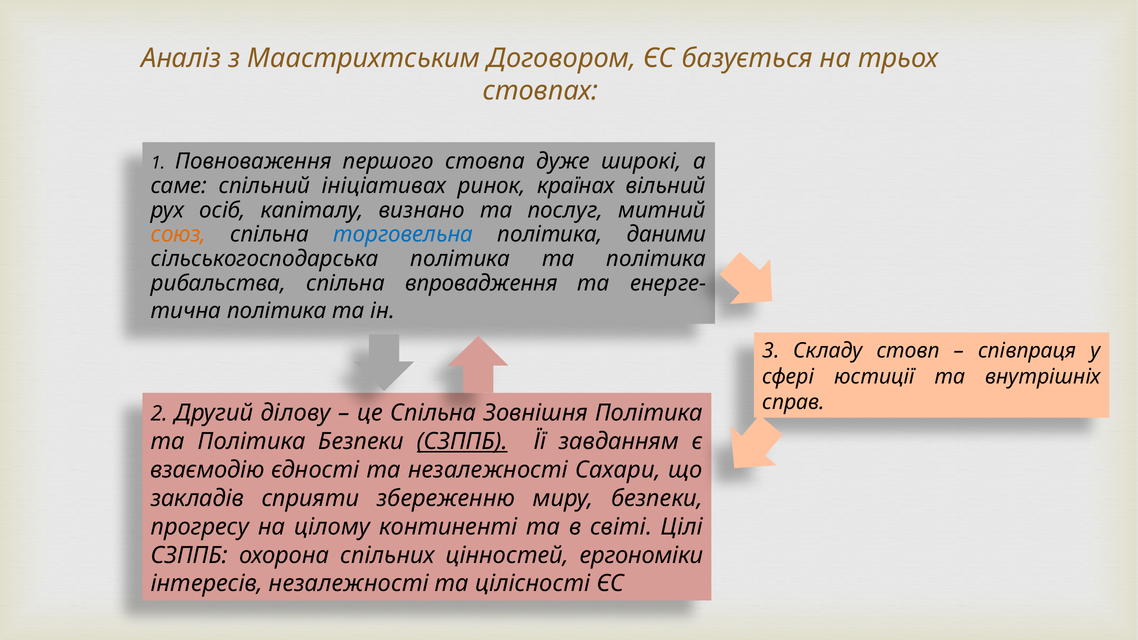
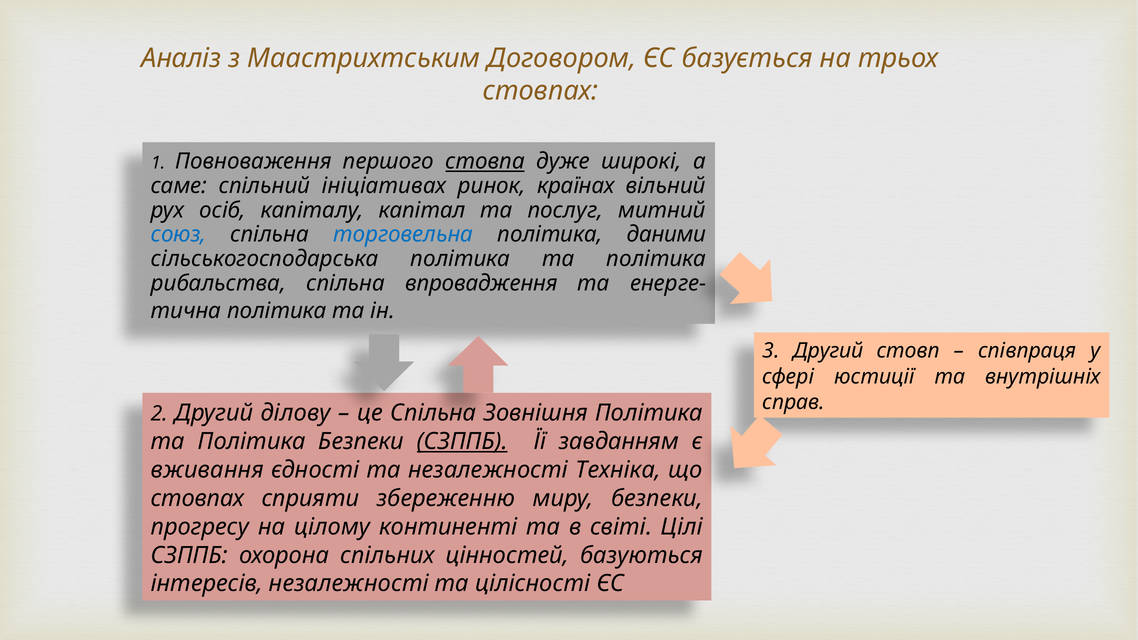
стовпа underline: none -> present (485, 162)
визнано: визнано -> капітал (422, 210)
союз colour: orange -> blue (179, 235)
3 Складу: Складу -> Другий (828, 351)
взаємодію: взаємодію -> вживання (207, 470)
Сахари: Сахари -> Техніка (618, 470)
закладів: закладів -> стовпах (197, 499)
ергономіки: ергономіки -> базуються (641, 555)
